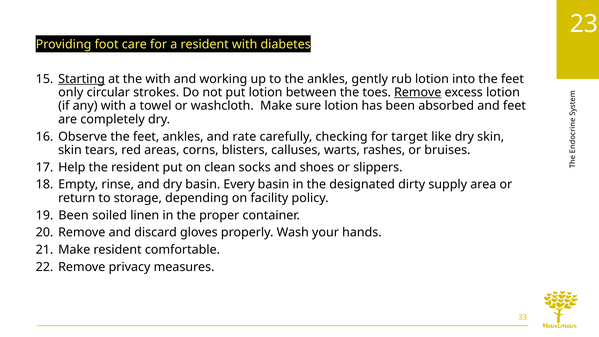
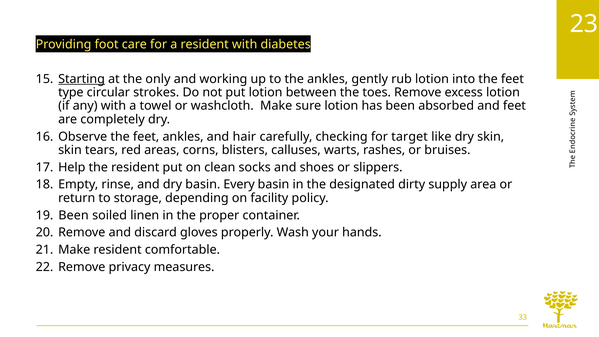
the with: with -> only (158, 79)
only: only -> type (71, 92)
Remove underline: present -> none (418, 92)
rate: rate -> hair (244, 137)
